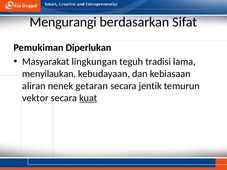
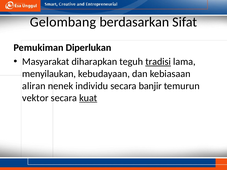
Mengurangi: Mengurangi -> Gelombang (63, 22)
lingkungan: lingkungan -> diharapkan (94, 62)
tradisi underline: none -> present (158, 62)
getaran: getaran -> individu (92, 86)
jentik: jentik -> banjir (150, 86)
